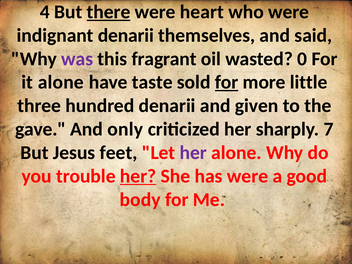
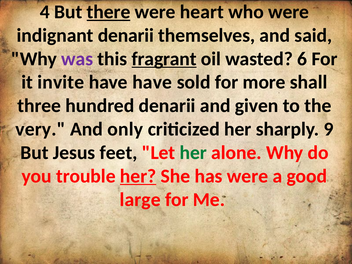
fragrant underline: none -> present (164, 59)
0: 0 -> 6 (302, 59)
it alone: alone -> invite (61, 82)
have taste: taste -> have (152, 82)
for underline: present -> none (227, 82)
little: little -> shall (309, 82)
gave: gave -> very (40, 129)
7: 7 -> 9 (328, 129)
her colour: purple -> green (193, 153)
body: body -> large (140, 200)
